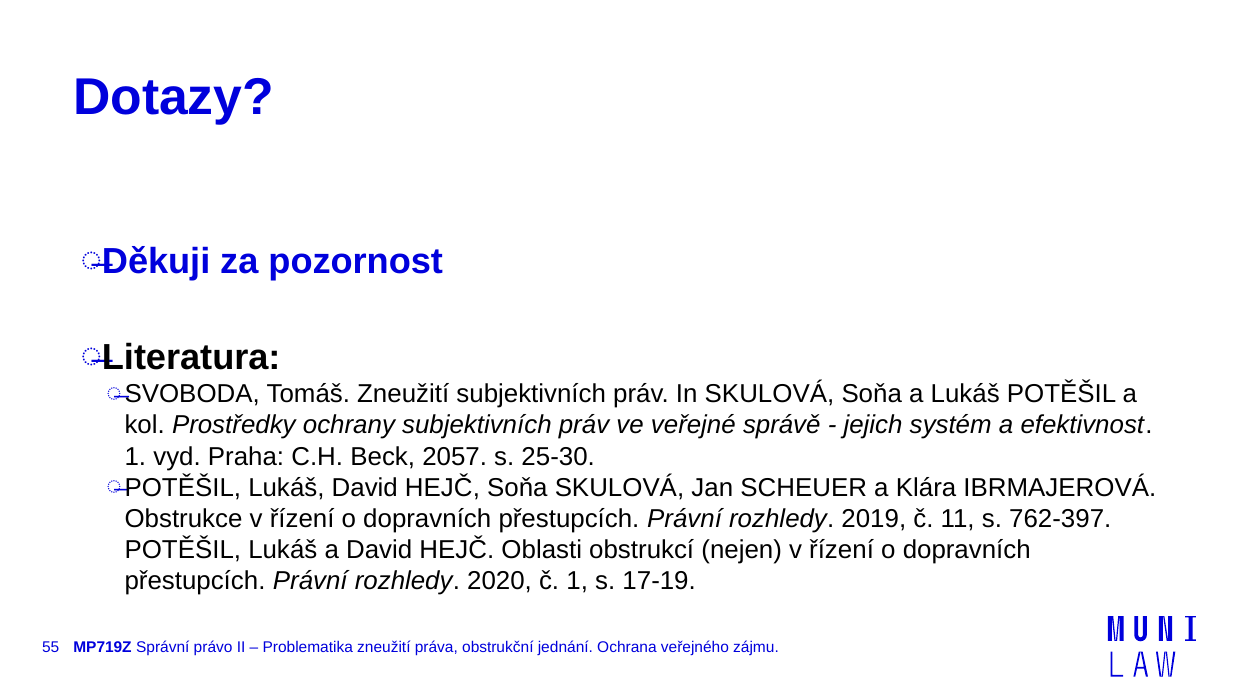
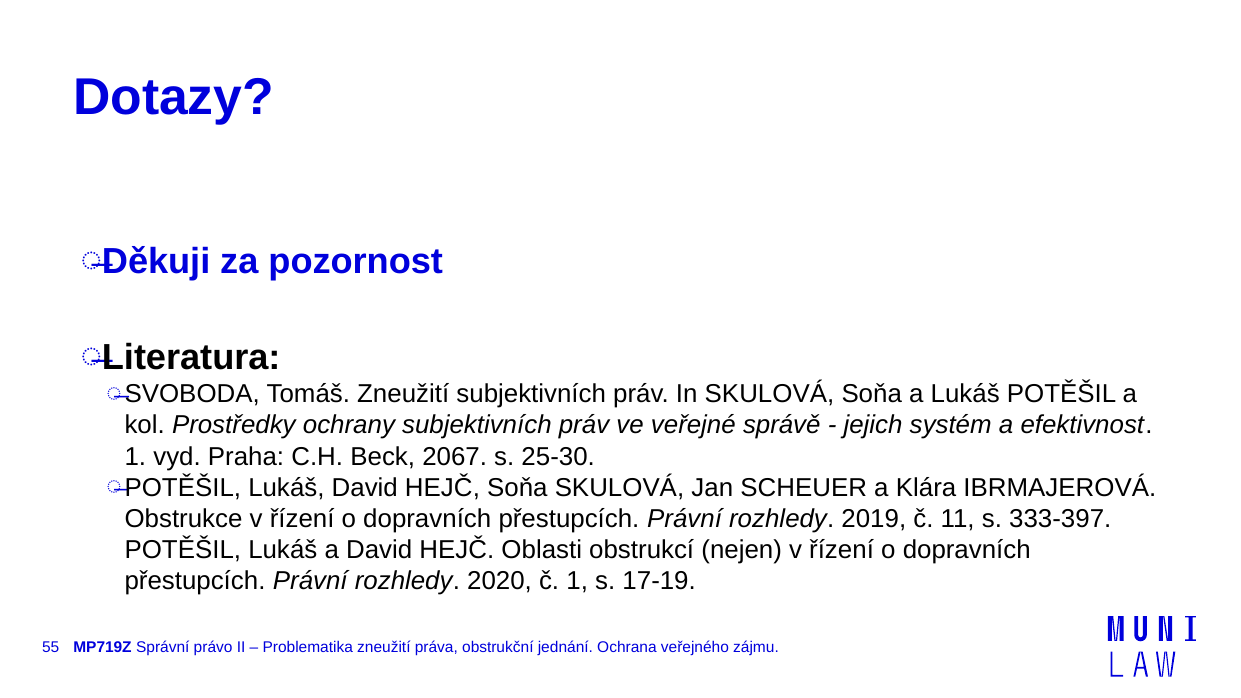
2057: 2057 -> 2067 (455, 457)
762-397: 762-397 -> 333-397 (1060, 519)
